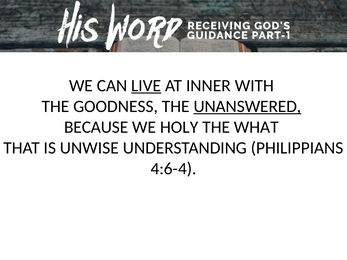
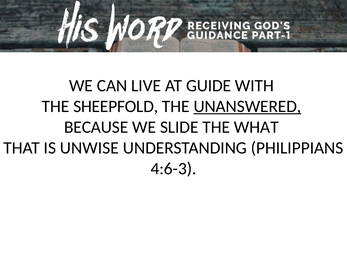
LIVE underline: present -> none (146, 86)
INNER: INNER -> GUIDE (209, 86)
GOODNESS: GOODNESS -> SHEEPFOLD (116, 106)
HOLY: HOLY -> SLIDE (179, 127)
4:6-4: 4:6-4 -> 4:6-3 (173, 169)
